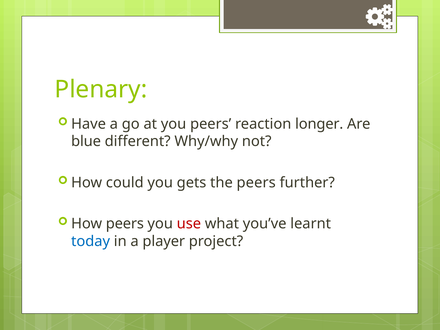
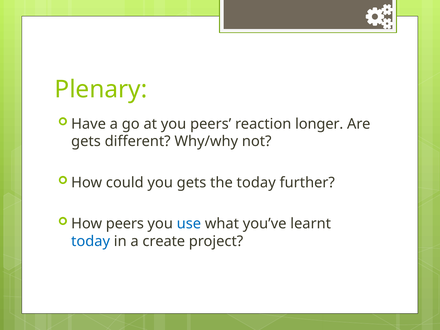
blue: blue -> gets (86, 141)
the peers: peers -> today (256, 183)
use colour: red -> blue (189, 224)
player: player -> create (164, 241)
